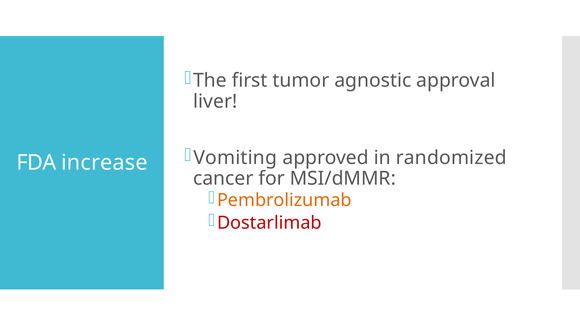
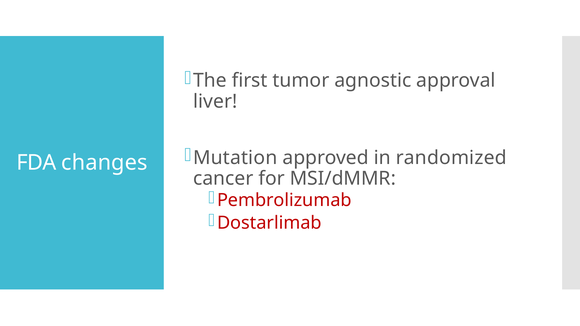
Vomiting: Vomiting -> Mutation (235, 158)
increase: increase -> changes (104, 163)
Pembrolizumab colour: orange -> red (284, 200)
